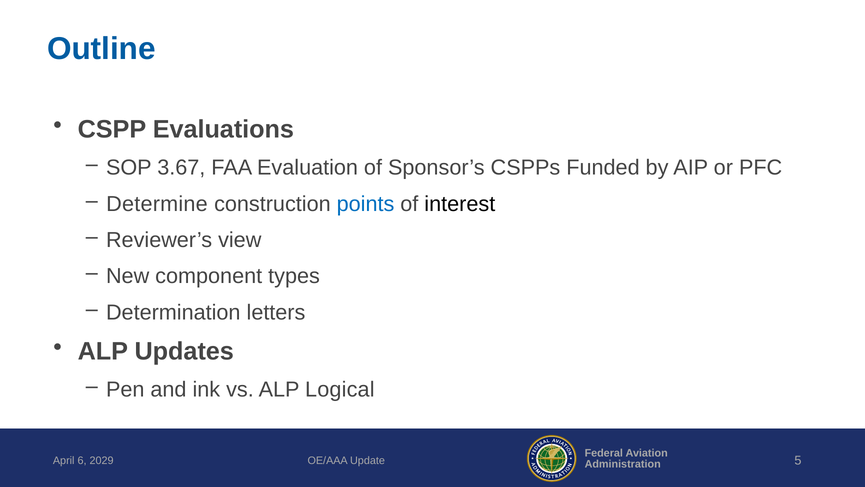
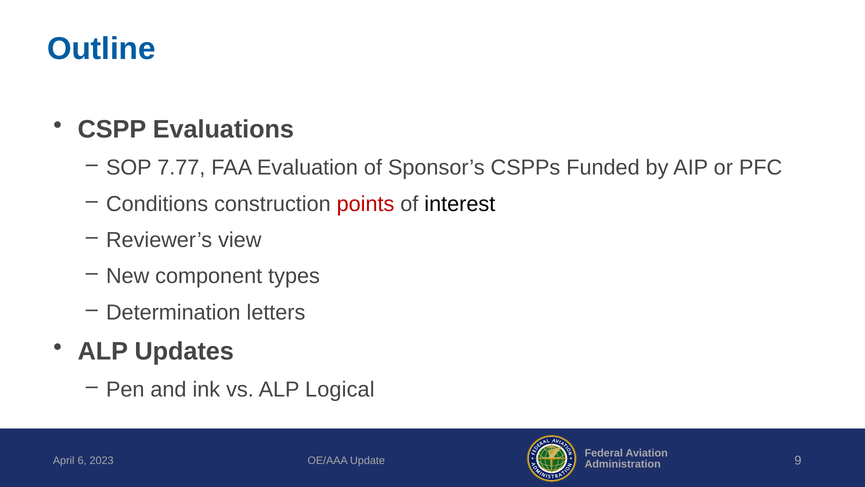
3.67: 3.67 -> 7.77 (181, 168)
Determine: Determine -> Conditions (157, 204)
points colour: blue -> red (366, 204)
2029: 2029 -> 2023 (102, 460)
5: 5 -> 9 (798, 460)
